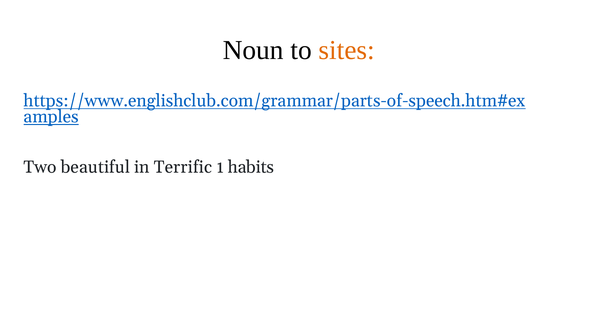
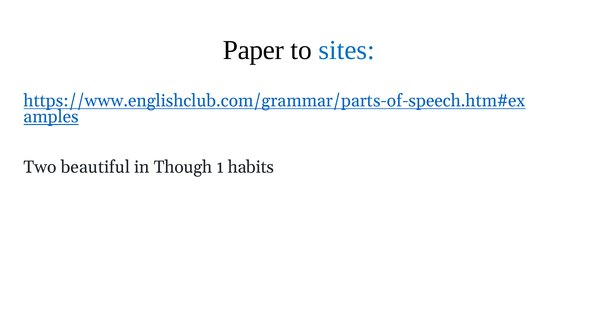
Noun: Noun -> Paper (253, 50)
sites colour: orange -> blue (347, 50)
Terrific: Terrific -> Though (183, 167)
